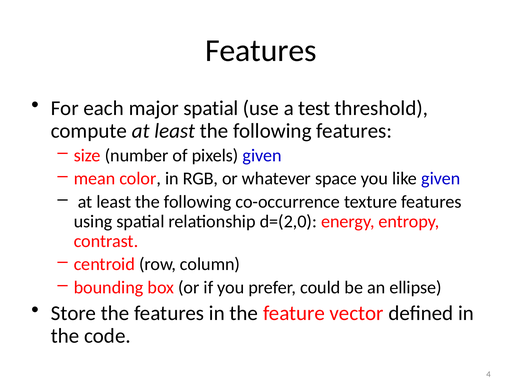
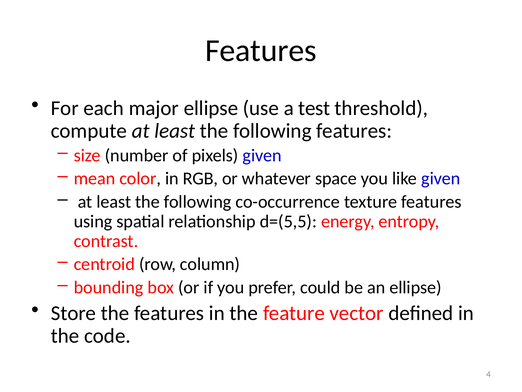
major spatial: spatial -> ellipse (211, 108)
d=(2,0: d=(2,0 -> d=(5,5 (288, 221)
